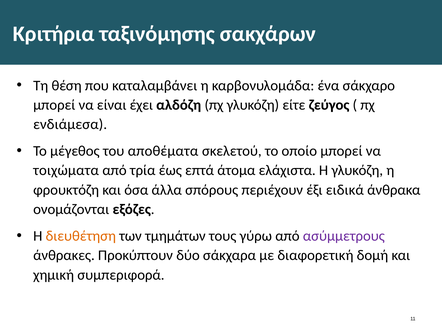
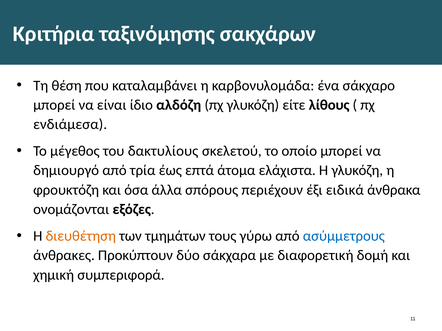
έχει: έχει -> ίδιο (141, 105)
ζεύγος: ζεύγος -> λίθους (329, 105)
αποθέματα: αποθέματα -> δακτυλίους (163, 151)
τοιχώματα: τοιχώματα -> δημιουργό (66, 171)
ασύμμετρους colour: purple -> blue (344, 236)
